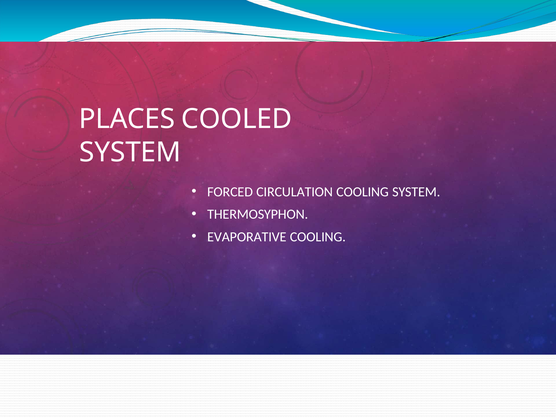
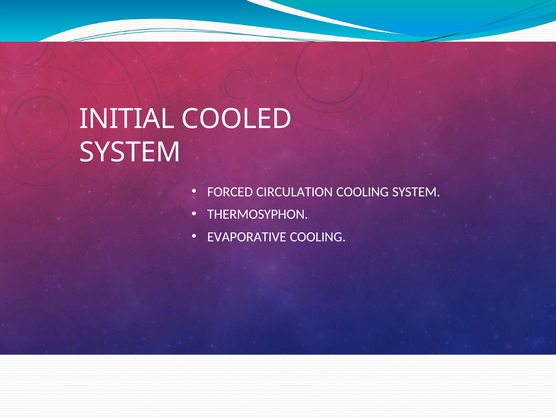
PLACES: PLACES -> INITIAL (127, 119)
